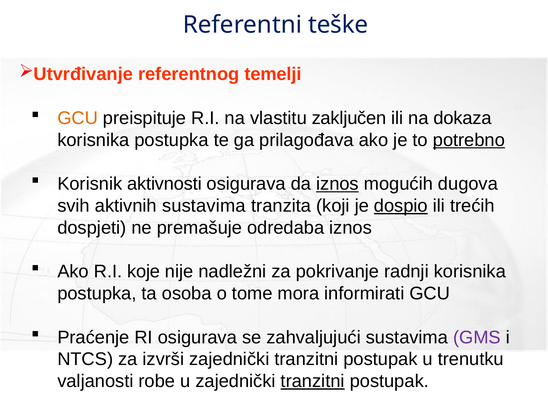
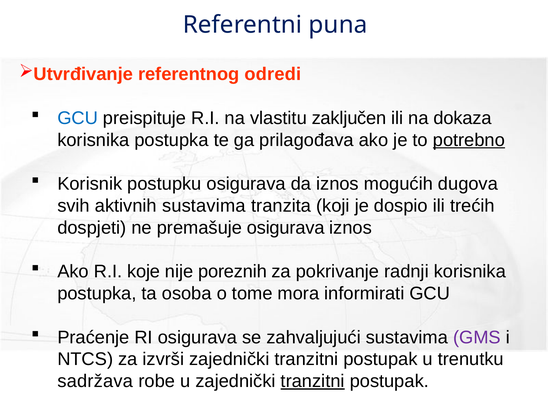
teške: teške -> puna (338, 25)
temelji: temelji -> odredi (273, 74)
GCU colour: orange -> blue (78, 118)
aktivnosti: aktivnosti -> postupku (164, 184)
iznos underline: present -> none (337, 184)
dospio underline: present -> none (401, 206)
premašuje odredaba: odredaba -> osigurava (286, 228)
nadležni: nadležni -> poreznih (232, 272)
valjanosti: valjanosti -> sadržava (95, 381)
